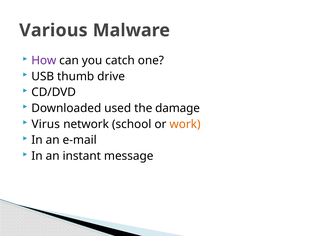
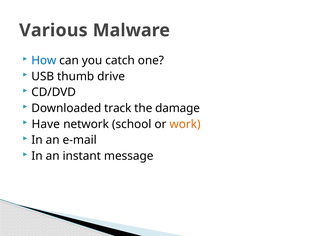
How colour: purple -> blue (44, 60)
used: used -> track (118, 108)
Virus: Virus -> Have (46, 124)
